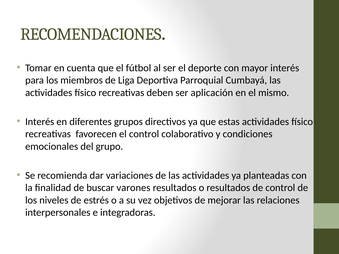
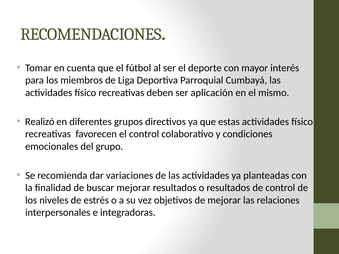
Interés: Interés -> Realizó (40, 122)
buscar varones: varones -> mejorar (133, 188)
